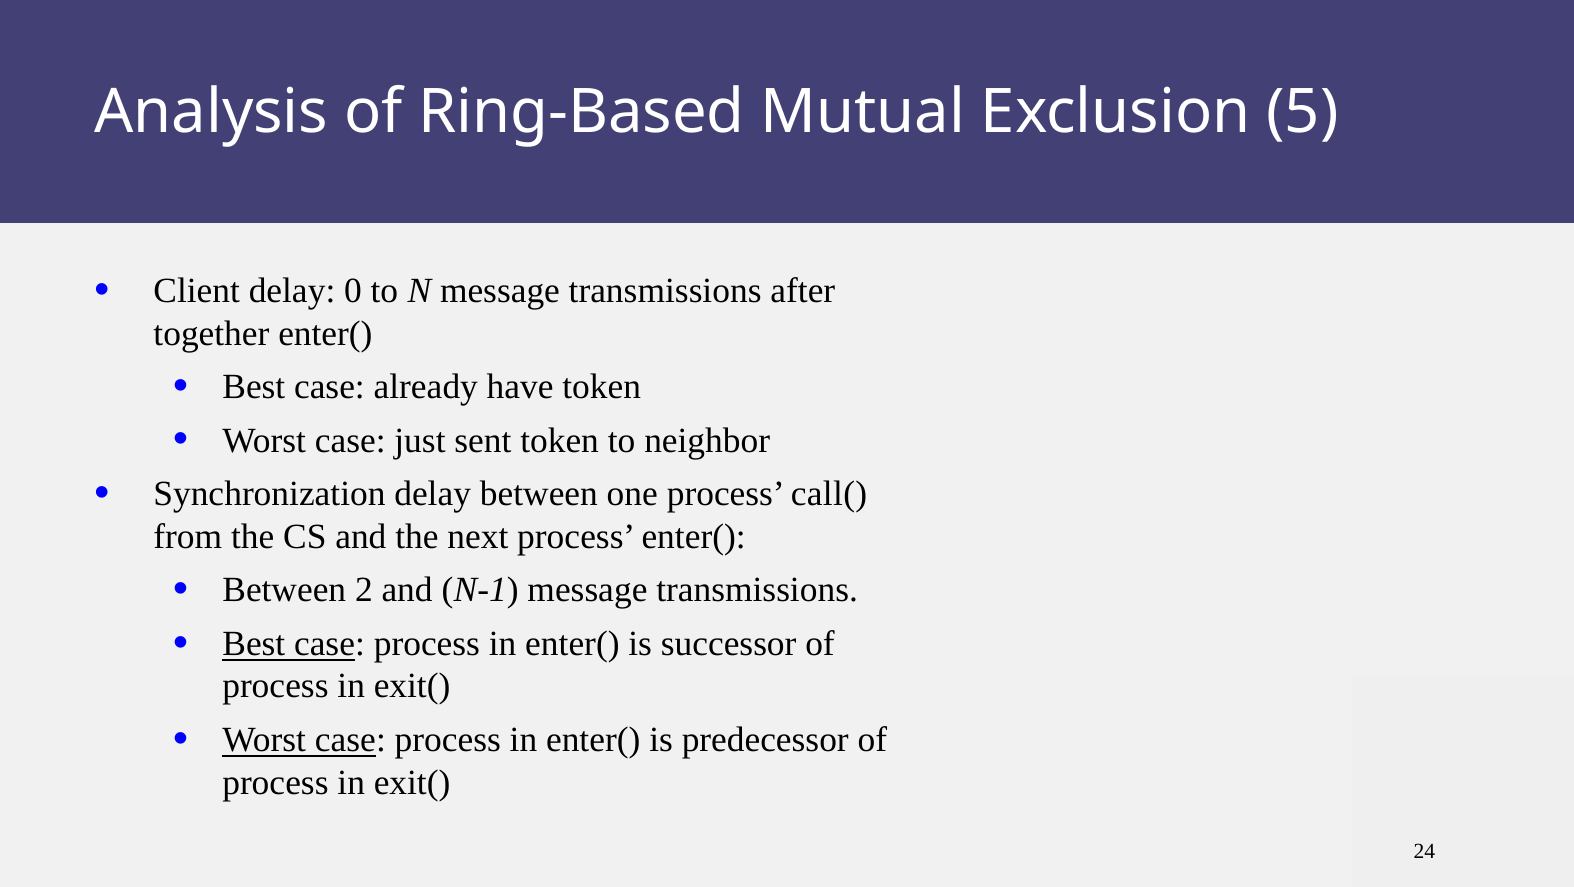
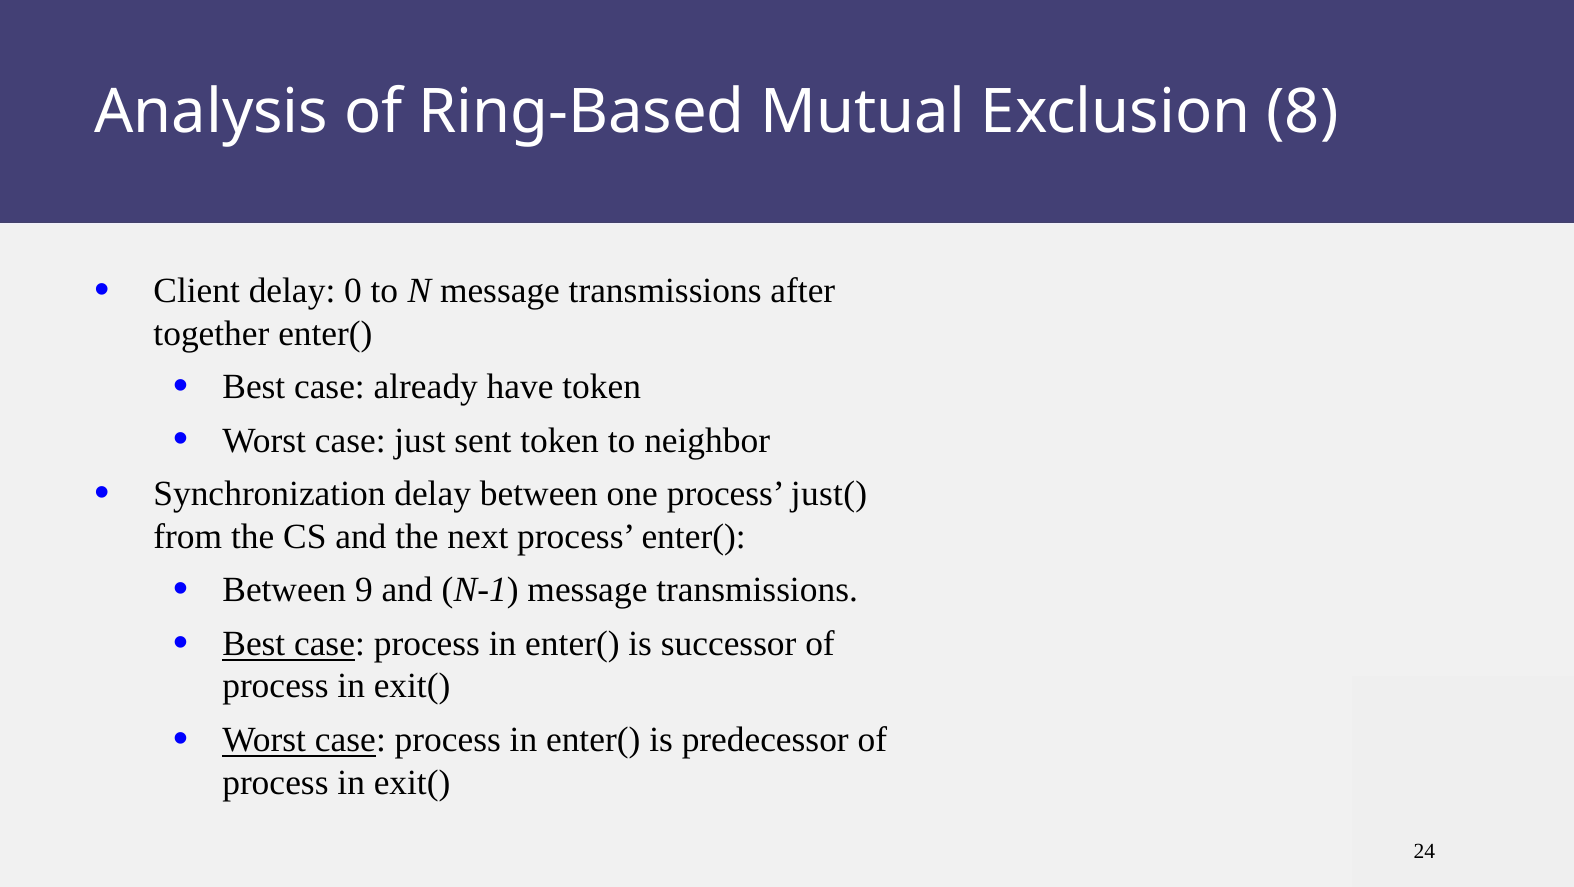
5: 5 -> 8 (1302, 112)
call(: call( -> just( (829, 494)
2: 2 -> 9 (364, 590)
